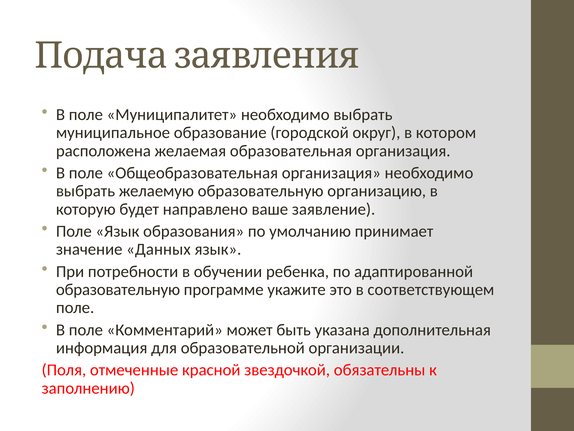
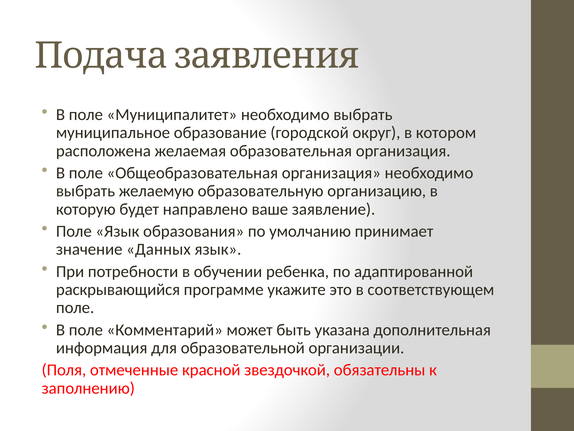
образовательную: образовательную -> раскрывающийся (118, 289)
